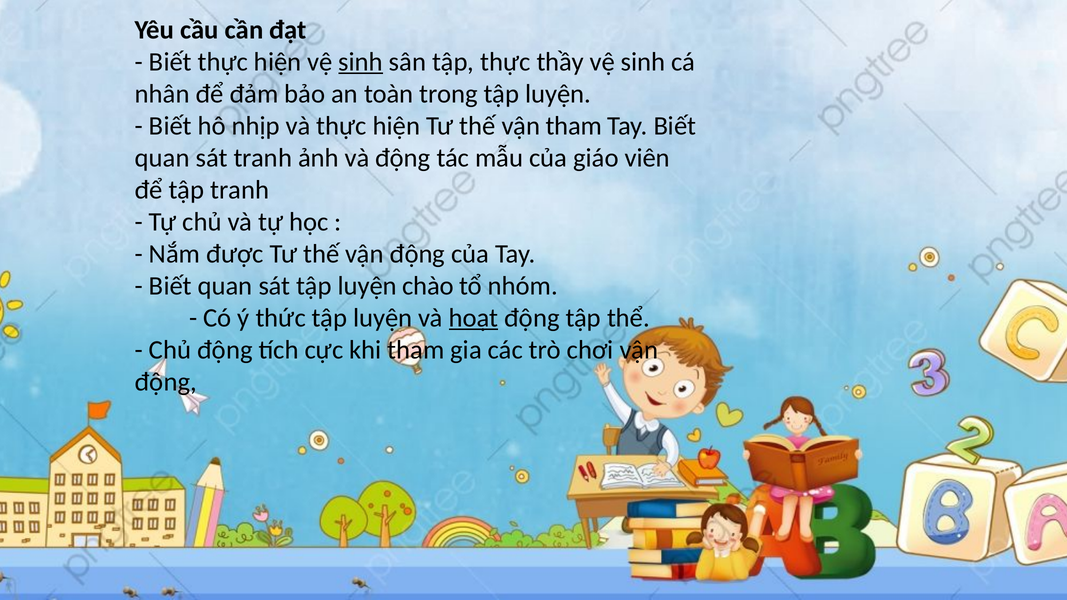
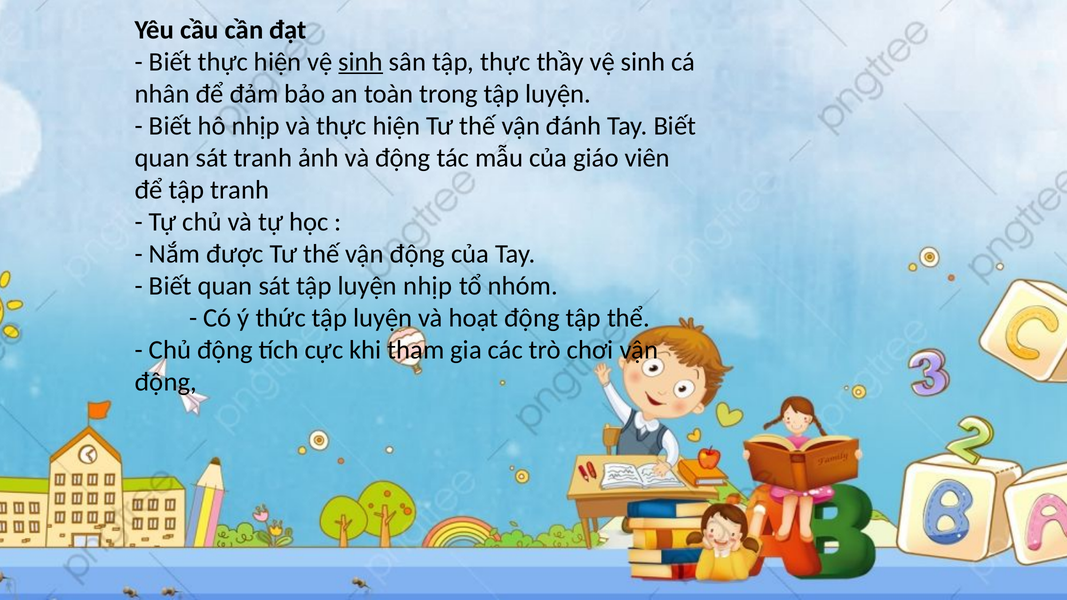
vận tham: tham -> đánh (574, 126)
luyện chào: chào -> nhịp (428, 286)
hoạt underline: present -> none (474, 318)
